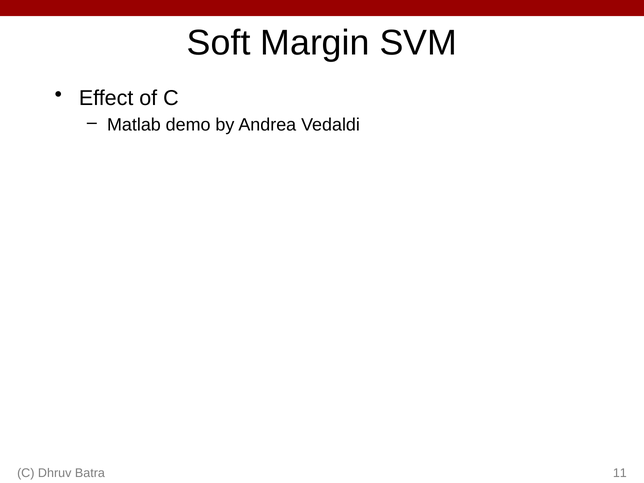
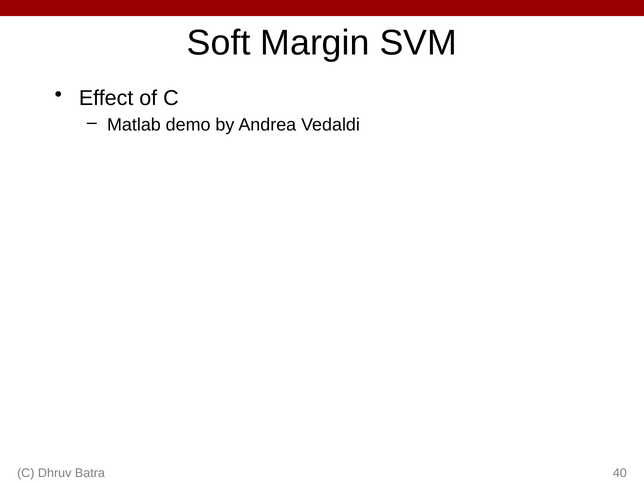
11: 11 -> 40 (620, 473)
